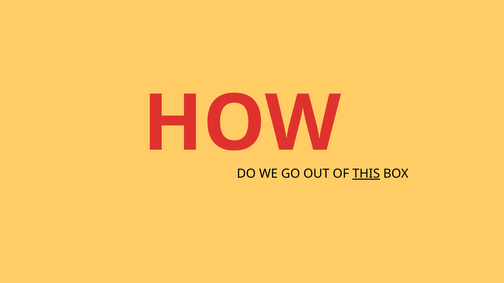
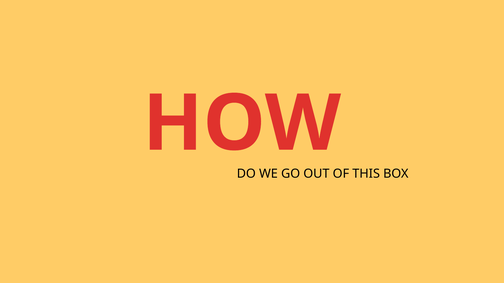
THIS underline: present -> none (366, 174)
